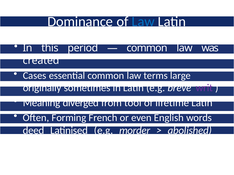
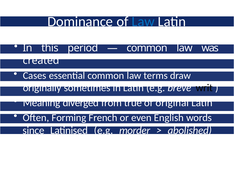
large: large -> draw (180, 76)
writ colour: purple -> black (204, 88)
tool: tool -> true (133, 103)
lifetime: lifetime -> original (172, 103)
deed: deed -> since (33, 131)
